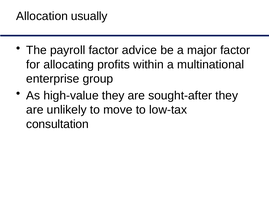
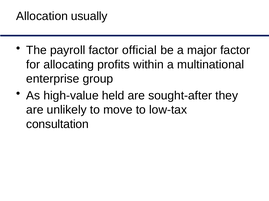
advice: advice -> official (139, 50)
high-value they: they -> held (113, 96)
